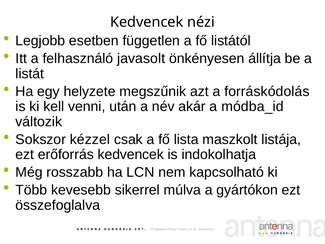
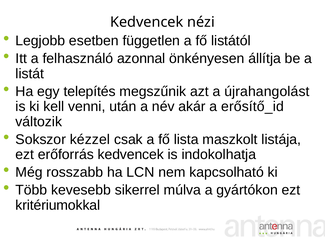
javasolt: javasolt -> azonnal (141, 58)
helyzete: helyzete -> telepítés (90, 91)
forráskódolás: forráskódolás -> újrahangolást (267, 91)
módba_id: módba_id -> erősítő_id (252, 106)
összefoglalva: összefoglalva -> kritériumokkal (58, 205)
